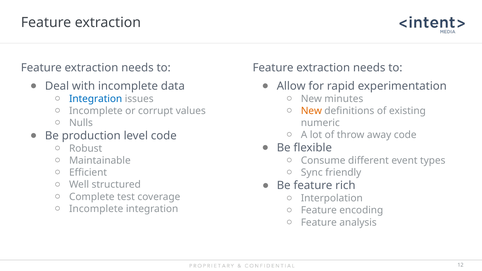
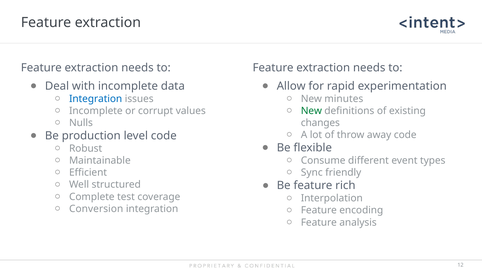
New colour: orange -> green (311, 111)
numeric: numeric -> changes (320, 123)
Incomplete: Incomplete -> Conversion (96, 209)
